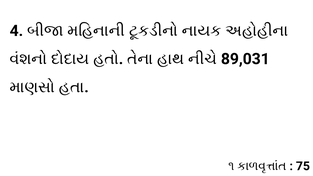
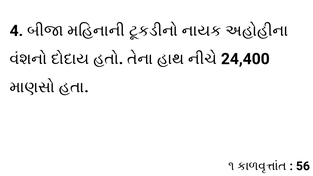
89,031: 89,031 -> 24,400 (245, 59)
75: 75 -> 56 (303, 166)
